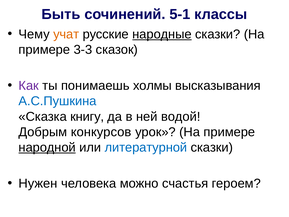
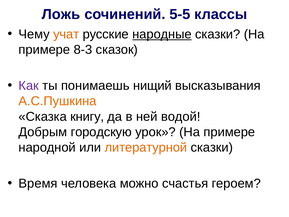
Быть: Быть -> Ложь (61, 14)
5-1: 5-1 -> 5-5 (180, 14)
3-3: 3-3 -> 8-3 (83, 50)
холмы: холмы -> нищий (152, 86)
А.С.Пушкина colour: blue -> orange (58, 101)
конкурсов: конкурсов -> городскую (101, 132)
народной underline: present -> none (47, 147)
литературной colour: blue -> orange (146, 147)
Нужен: Нужен -> Время (38, 183)
